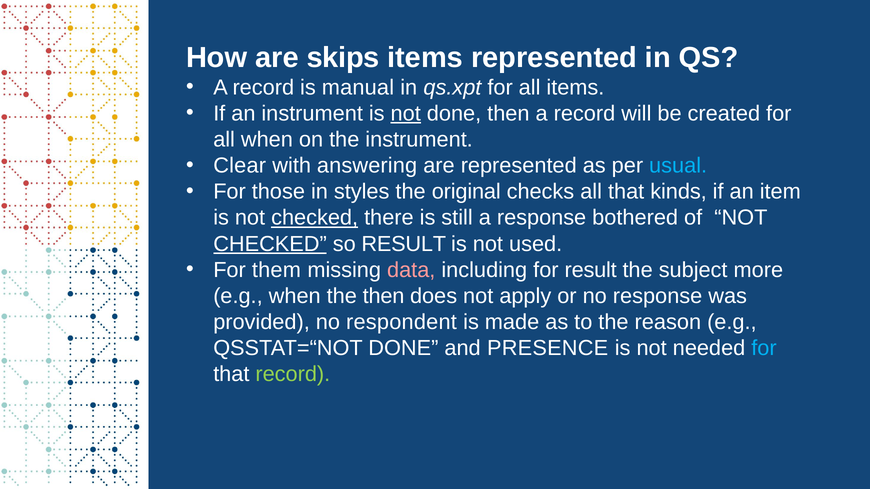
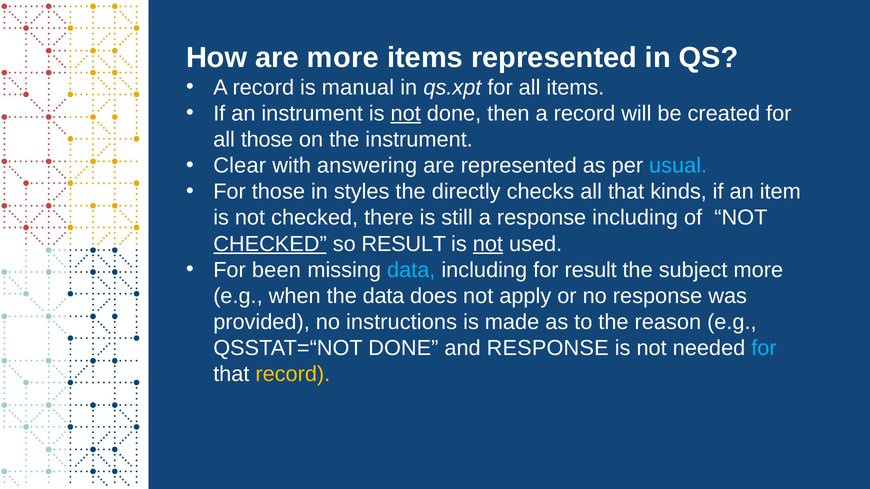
are skips: skips -> more (343, 58)
all when: when -> those (267, 140)
original: original -> directly (466, 192)
checked underline: present -> none (315, 218)
response bothered: bothered -> including (635, 218)
not underline: none -> present (488, 244)
them: them -> been (276, 270)
data colour: pink -> light blue (411, 270)
the then: then -> data (384, 296)
respondent: respondent -> instructions (402, 322)
and PRESENCE: PRESENCE -> RESPONSE (548, 348)
record colour: light green -> yellow (293, 375)
